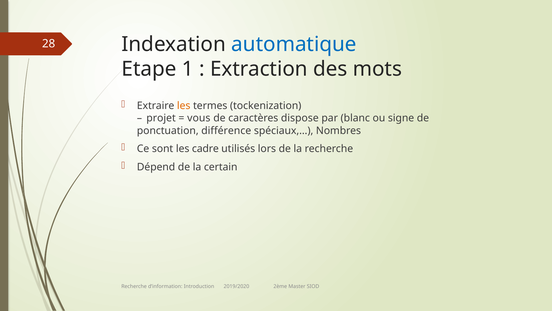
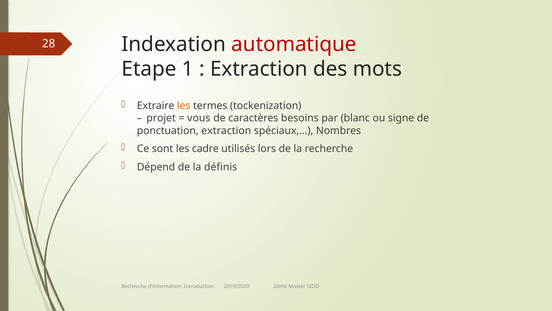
automatique colour: blue -> red (294, 44)
dispose: dispose -> besoins (300, 118)
ponctuation différence: différence -> extraction (226, 130)
certain: certain -> définis (221, 167)
